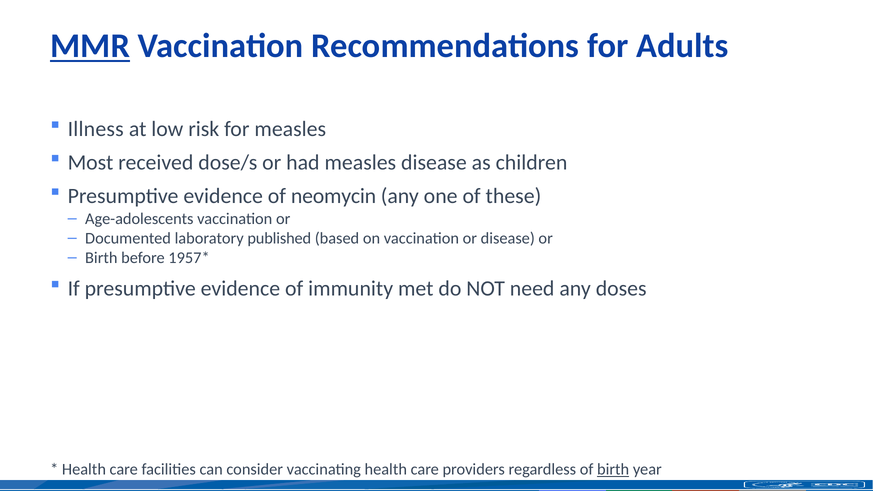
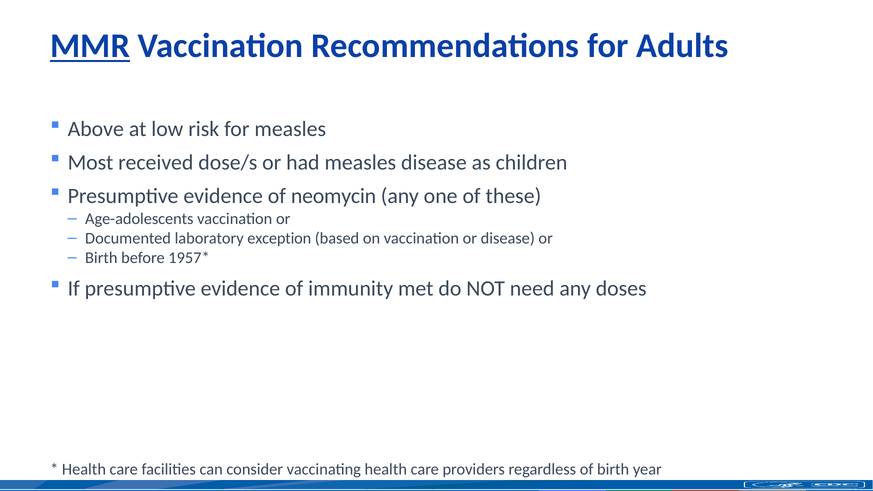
Illness: Illness -> Above (96, 129)
published: published -> exception (279, 238)
birth underline: present -> none (613, 470)
